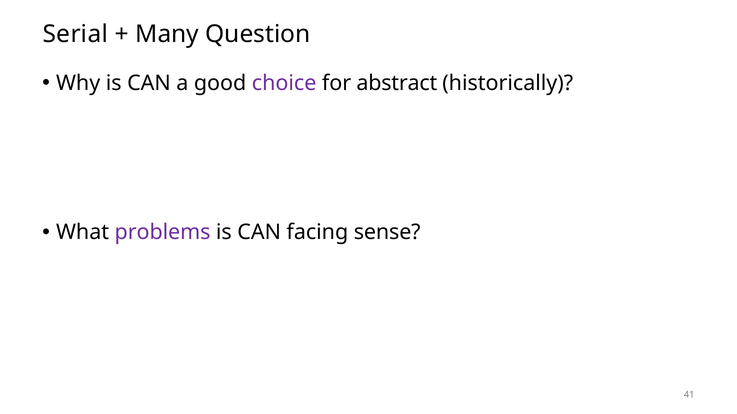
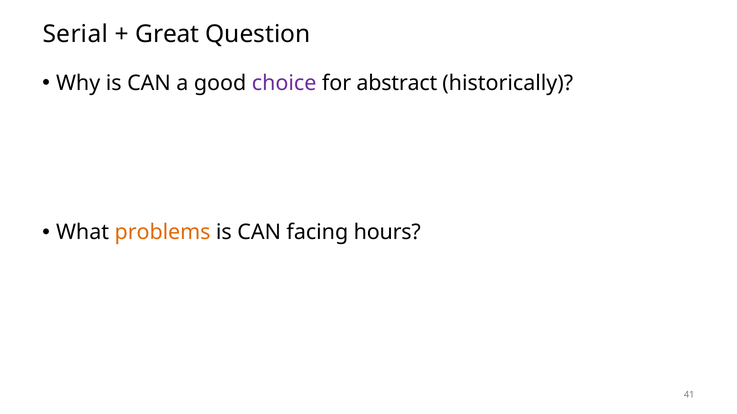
Many: Many -> Great (167, 34)
problems colour: purple -> orange (163, 233)
sense: sense -> hours (387, 233)
